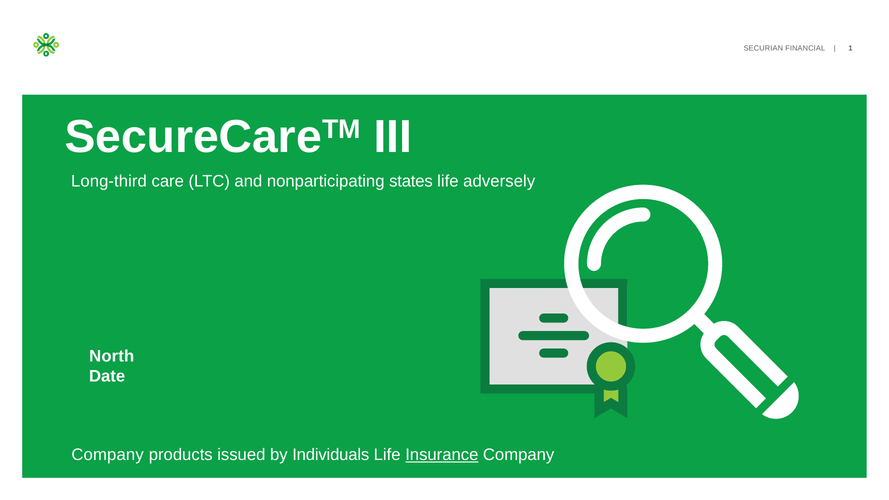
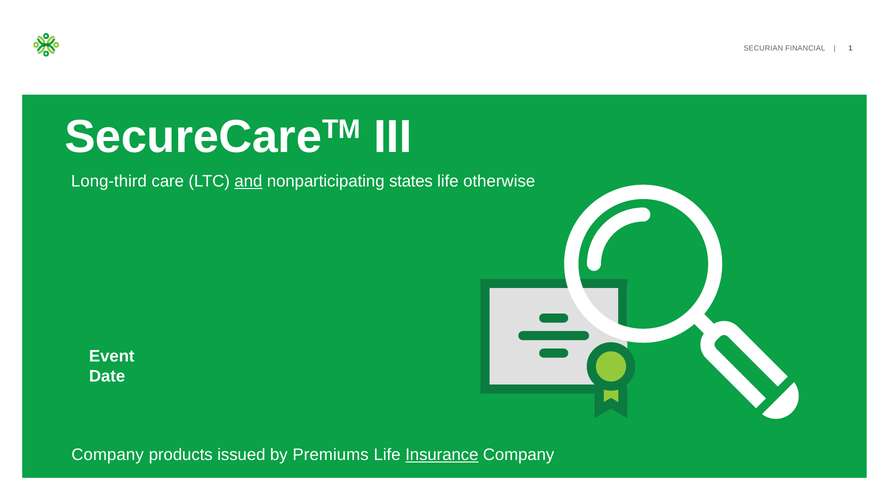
and underline: none -> present (248, 182)
adversely: adversely -> otherwise (499, 182)
North: North -> Event (112, 356)
Individuals: Individuals -> Premiums (331, 455)
